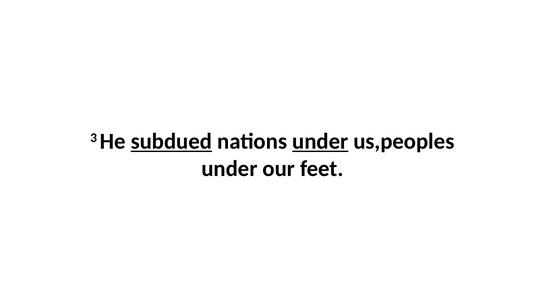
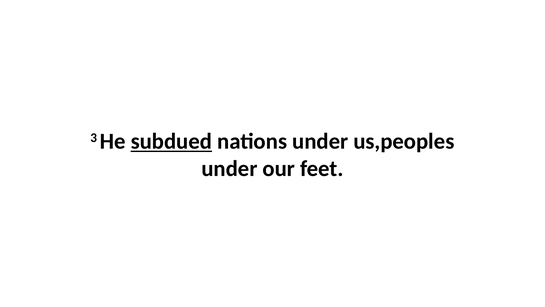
under underline: present -> none (320, 141)
